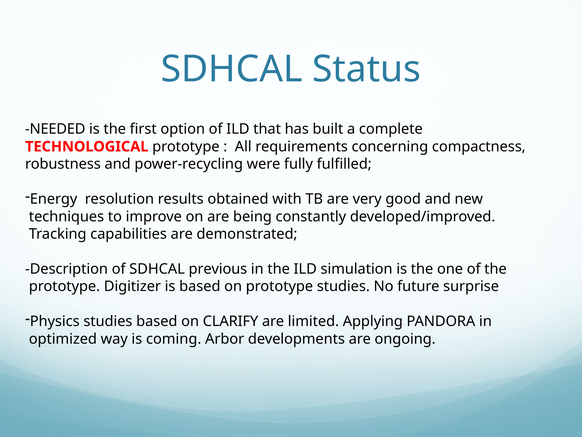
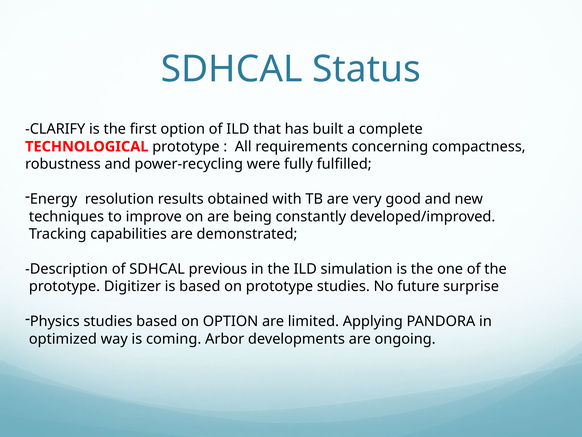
NEEDED: NEEDED -> CLARIFY (55, 129)
on CLARIFY: CLARIFY -> OPTION (231, 321)
